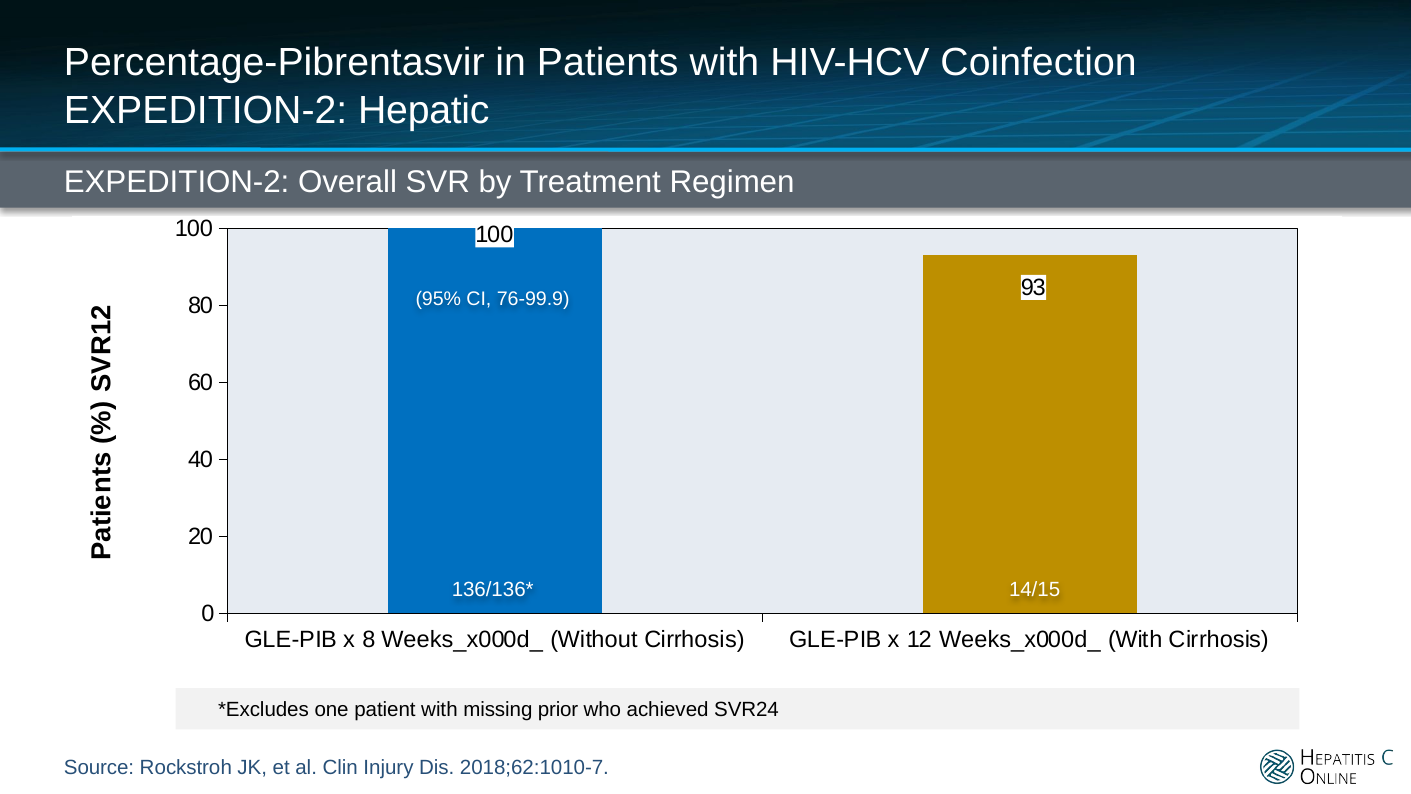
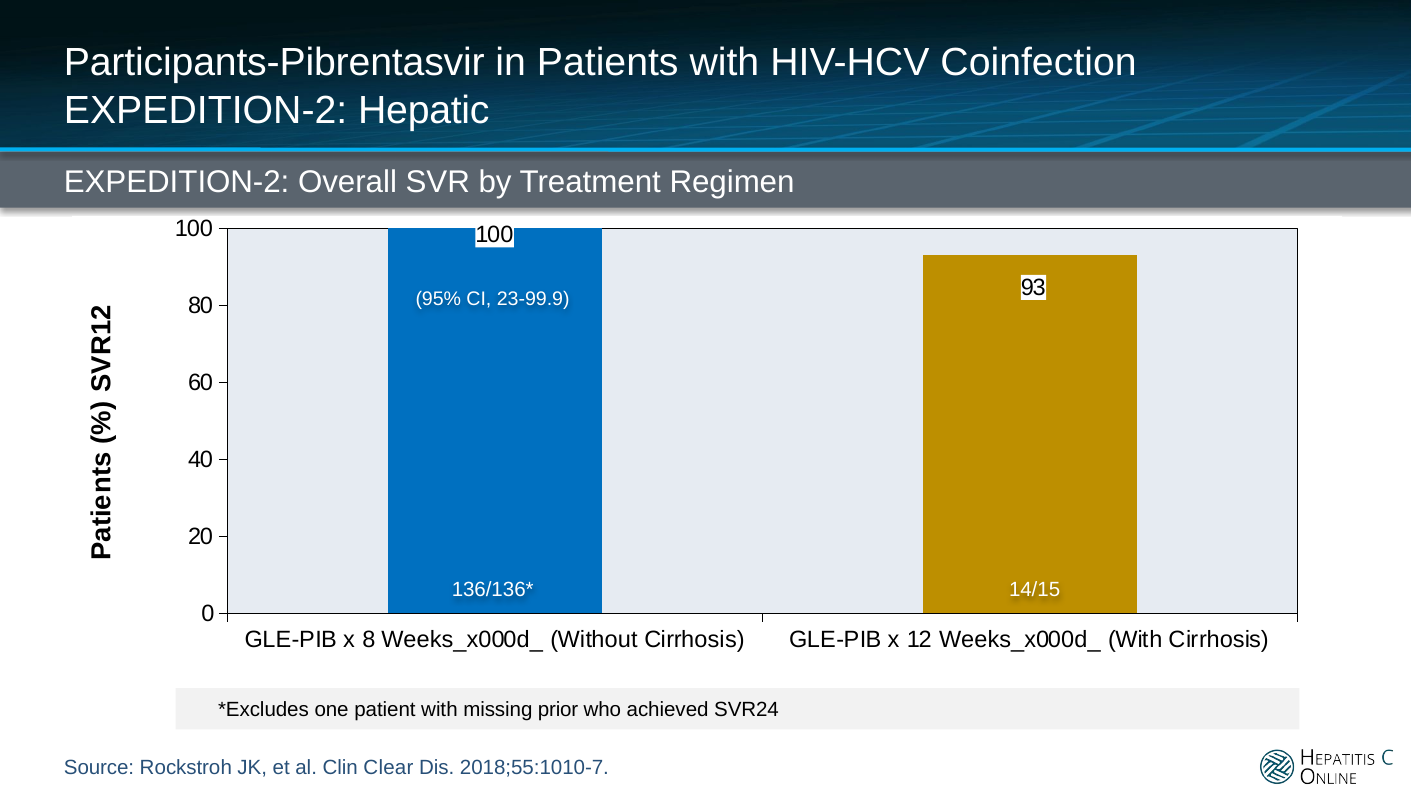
Percentage-Pibrentasvir: Percentage-Pibrentasvir -> Participants-Pibrentasvir (274, 63)
76-99.9: 76-99.9 -> 23-99.9 (533, 299)
Injury: Injury -> Clear (388, 768)
2018;62:1010-7: 2018;62:1010-7 -> 2018;55:1010-7 (534, 768)
